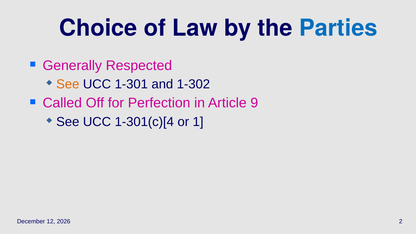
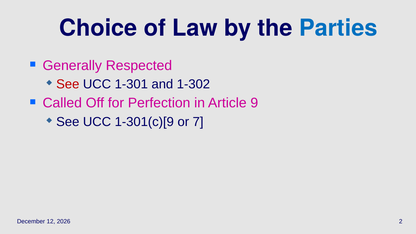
See colour: orange -> red (68, 84)
1-301(c)[4: 1-301(c)[4 -> 1-301(c)[9 (144, 122)
1: 1 -> 7 (198, 122)
